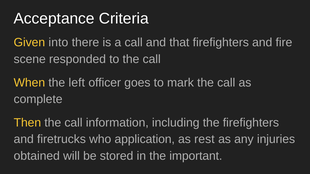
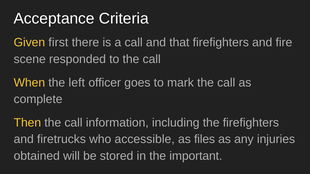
into: into -> first (58, 43)
application: application -> accessible (145, 140)
rest: rest -> files (205, 140)
